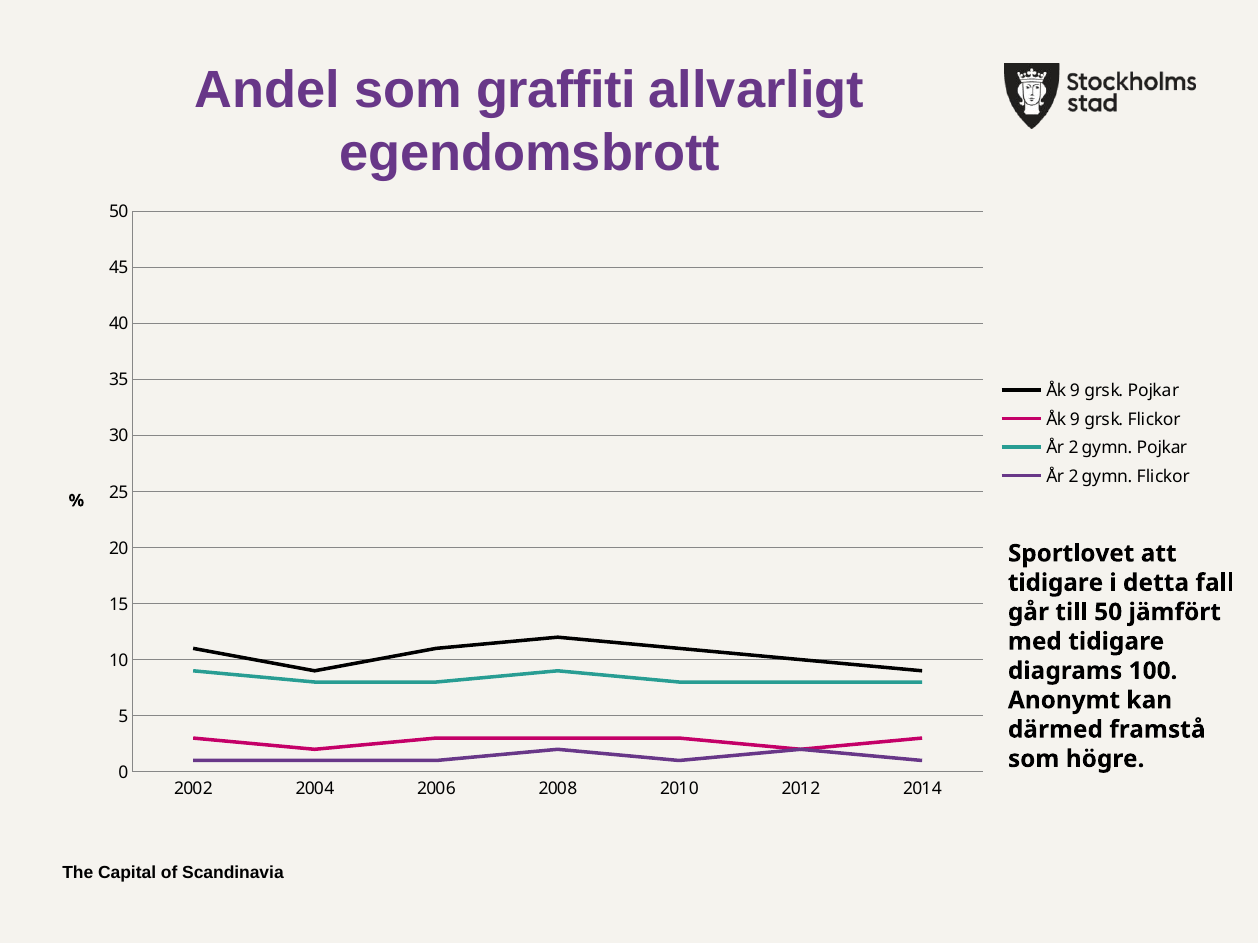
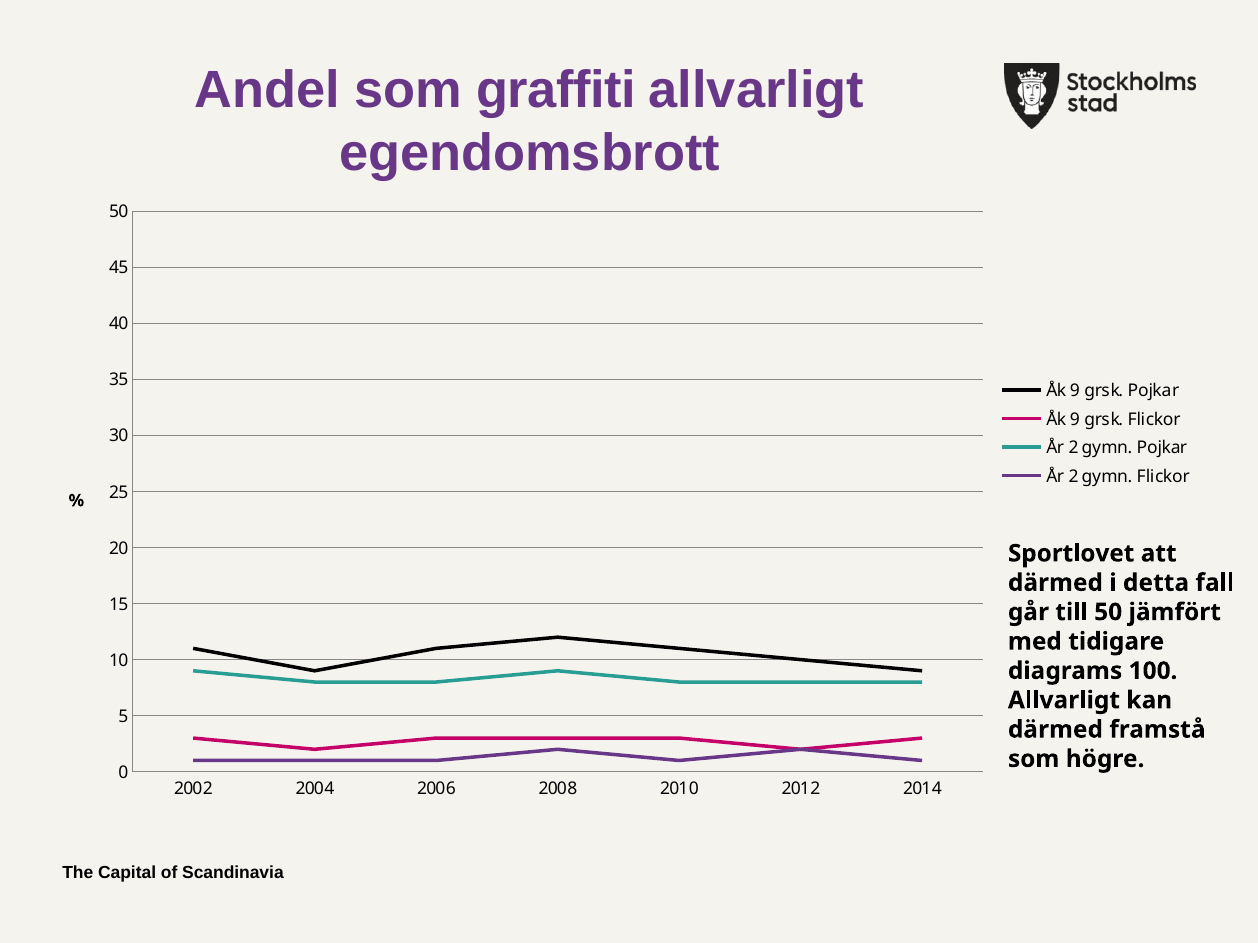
tidigare: tidigare -> därmed (1055, 583)
Anonymt: Anonymt -> Allvarligt (1064, 701)
